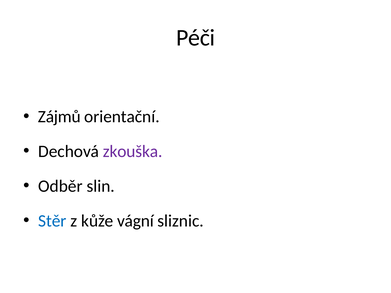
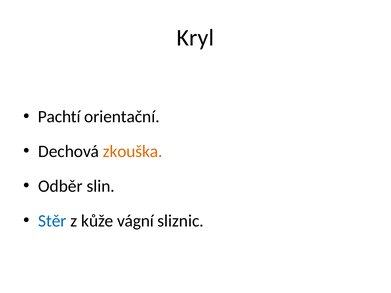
Péči: Péči -> Kryl (195, 38)
Zájmů: Zájmů -> Pachtí (59, 117)
zkouška colour: purple -> orange (133, 152)
